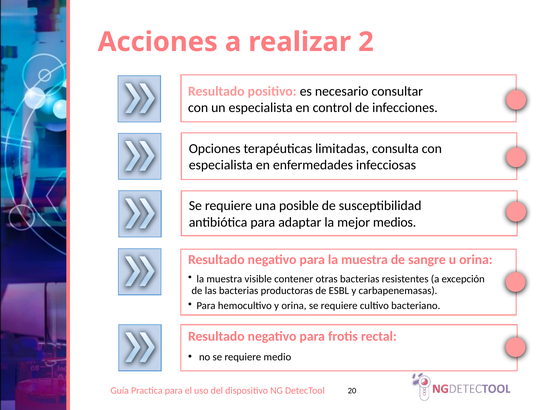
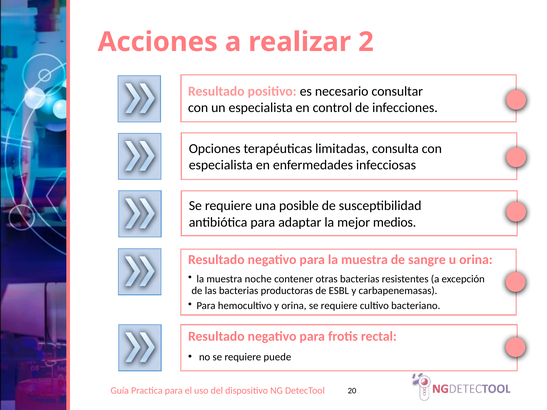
visible: visible -> noche (258, 279)
medio: medio -> puede (277, 357)
